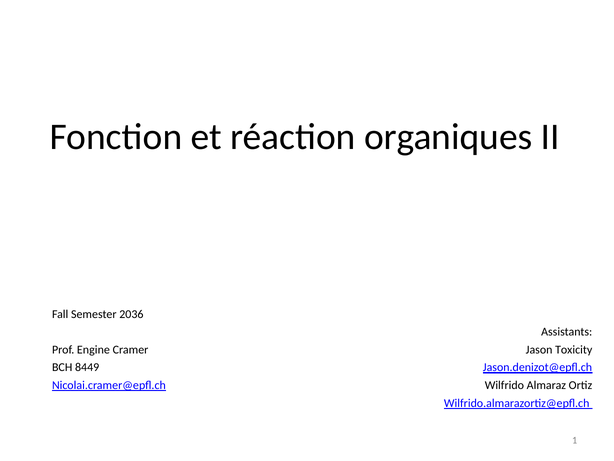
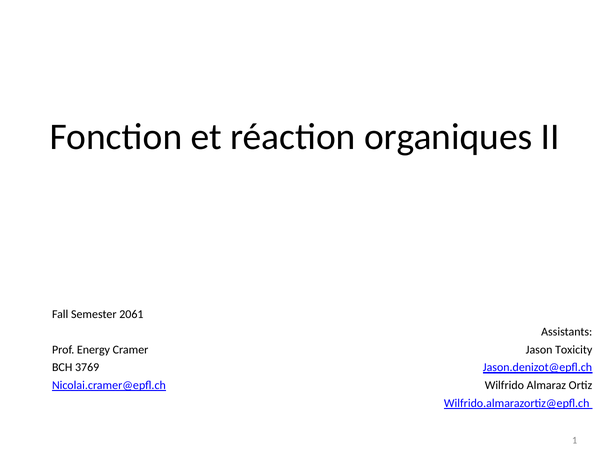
2036: 2036 -> 2061 (131, 314)
Engine: Engine -> Energy (93, 349)
8449: 8449 -> 3769 (87, 367)
